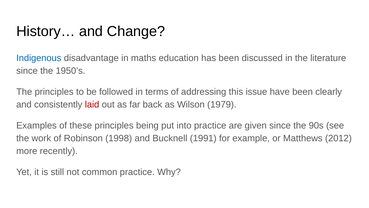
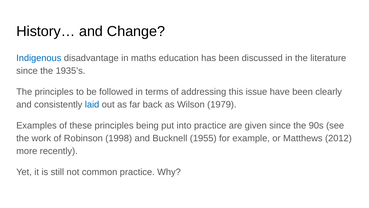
1950’s: 1950’s -> 1935’s (70, 71)
laid colour: red -> blue (92, 104)
1991: 1991 -> 1955 (203, 138)
